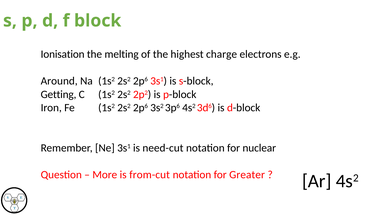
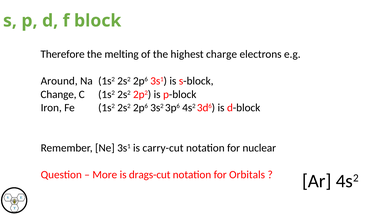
Ionisation: Ionisation -> Therefore (63, 54)
Getting: Getting -> Change (59, 95)
need-cut: need-cut -> carry-cut (163, 148)
from-cut: from-cut -> drags-cut (150, 175)
Greater: Greater -> Orbitals (247, 175)
